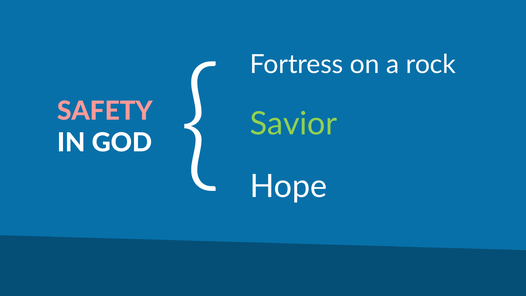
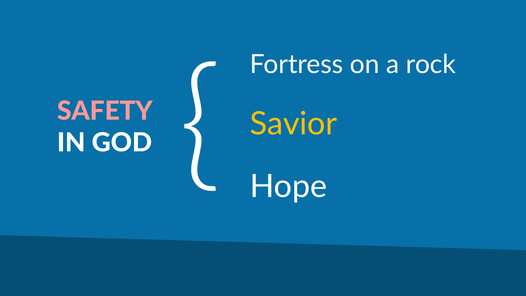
Savior colour: light green -> yellow (293, 124)
